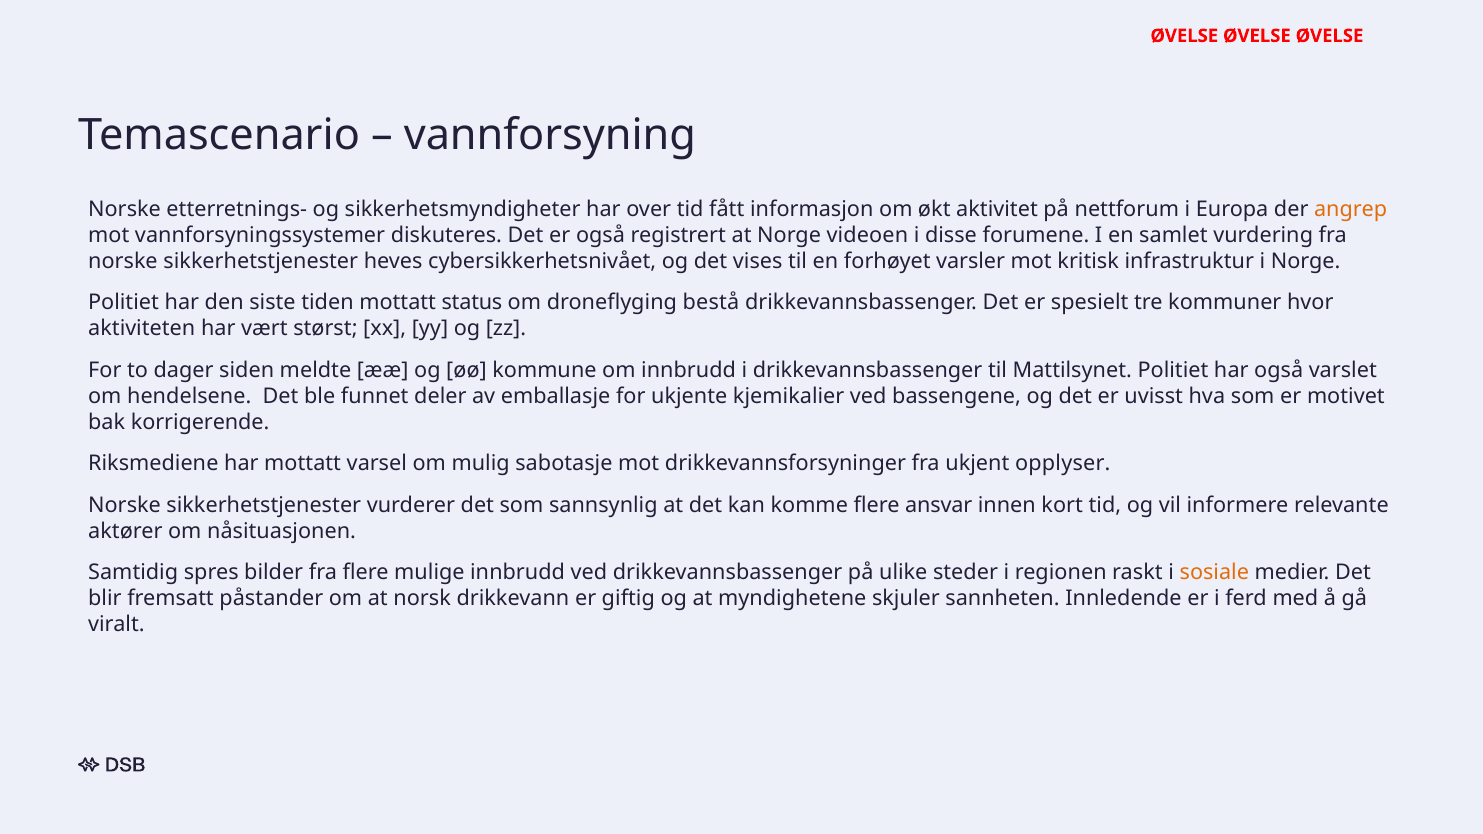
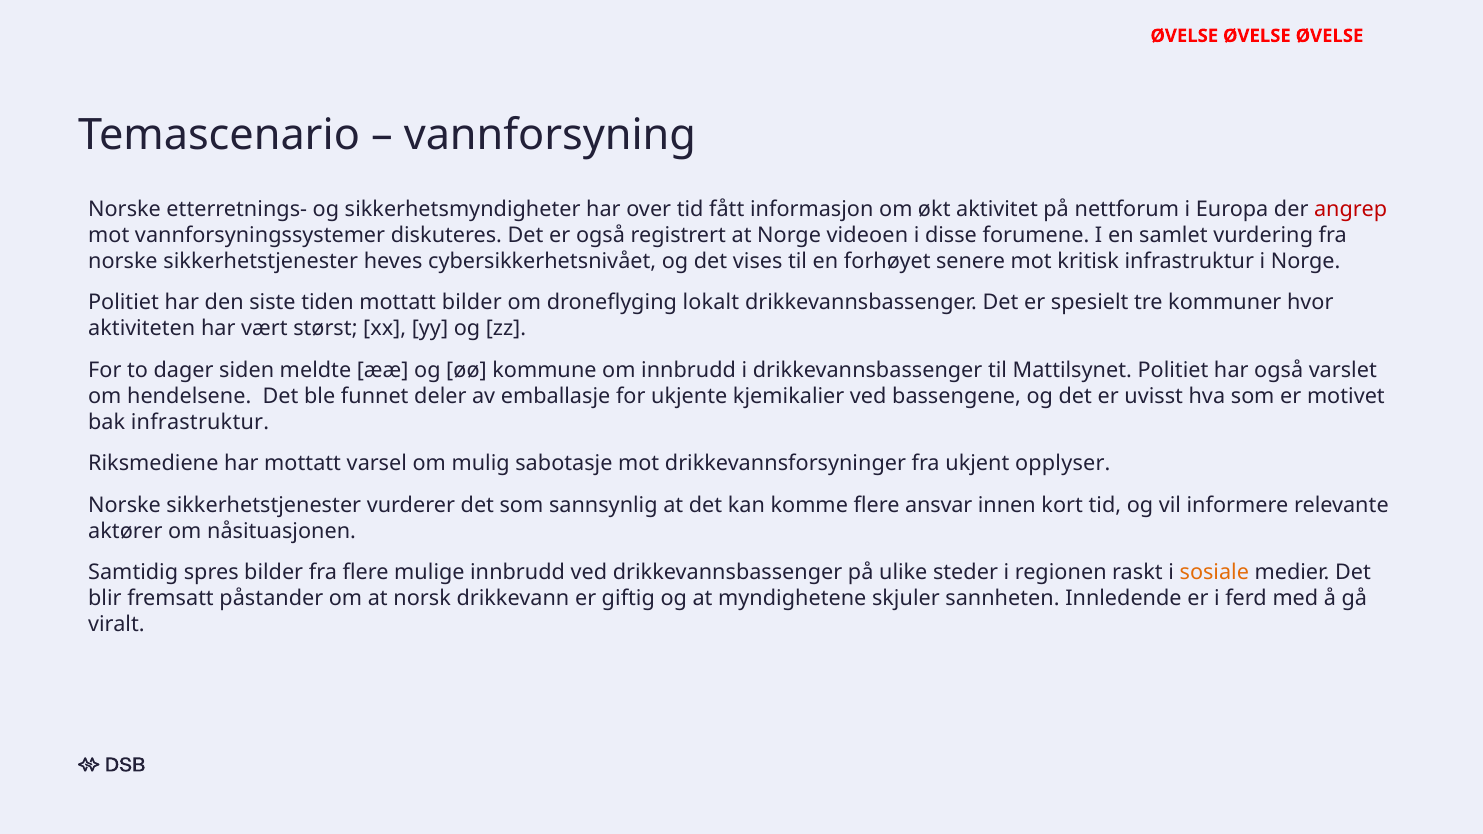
angrep colour: orange -> red (1351, 209)
varsler: varsler -> senere (971, 261)
mottatt status: status -> bilder (472, 303)
bestå: bestå -> lokalt (711, 303)
bak korrigerende: korrigerende -> infrastruktur (200, 422)
